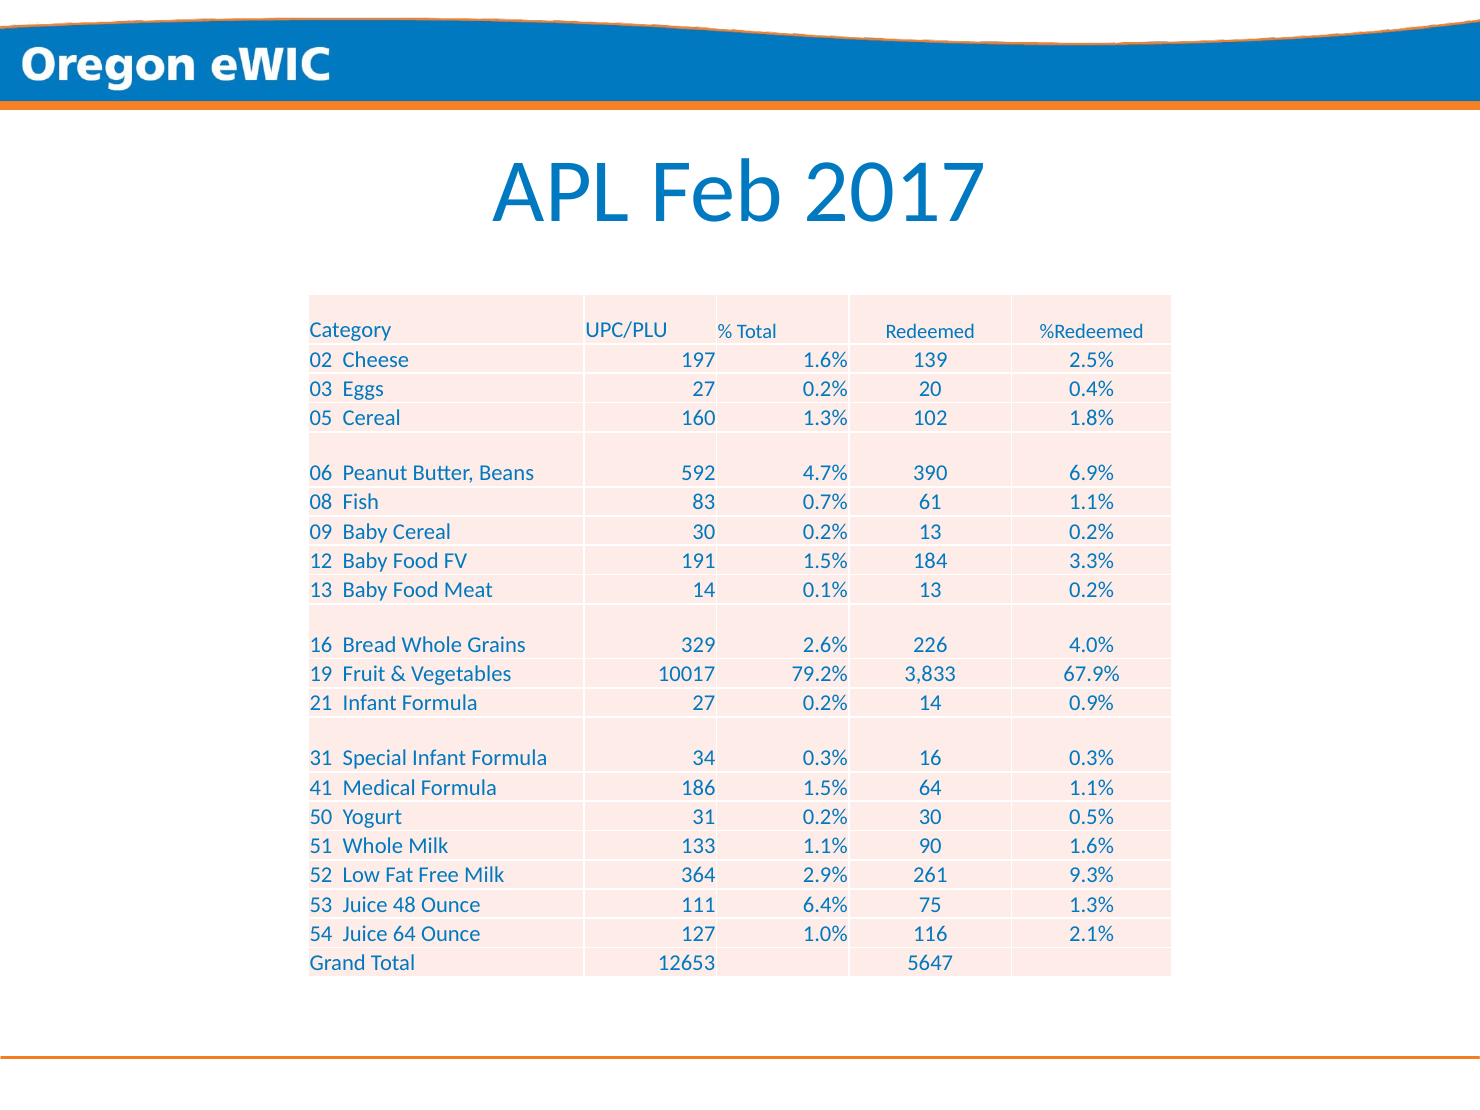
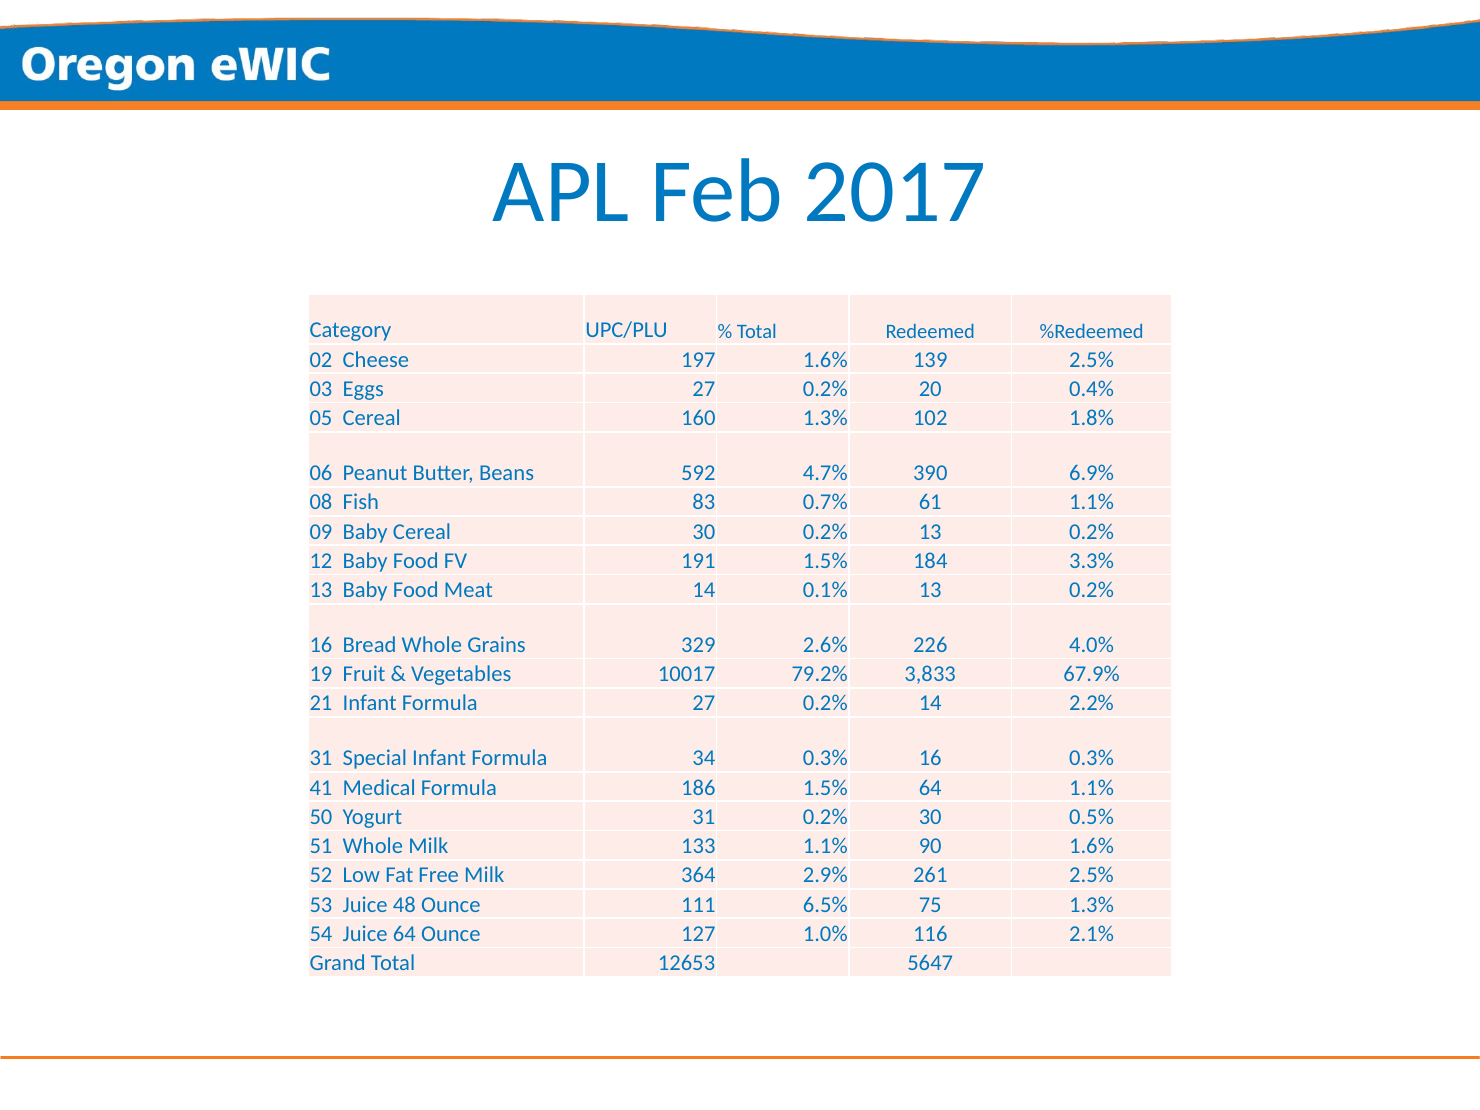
0.9%: 0.9% -> 2.2% (1092, 703)
261 9.3%: 9.3% -> 2.5% (1092, 875)
6.4%: 6.4% -> 6.5% (825, 905)
